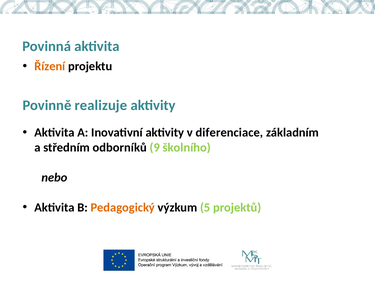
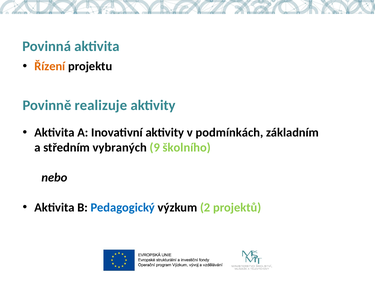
diferenciace: diferenciace -> podmínkách (229, 133)
odborníků: odborníků -> vybraných (120, 148)
Pedagogický colour: orange -> blue (123, 208)
5: 5 -> 2 (205, 208)
